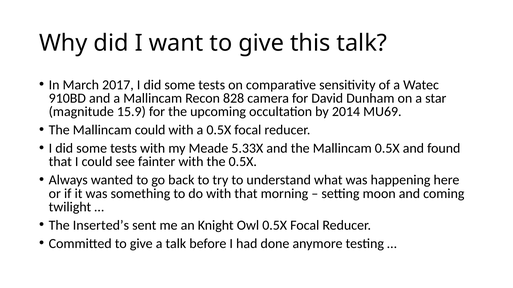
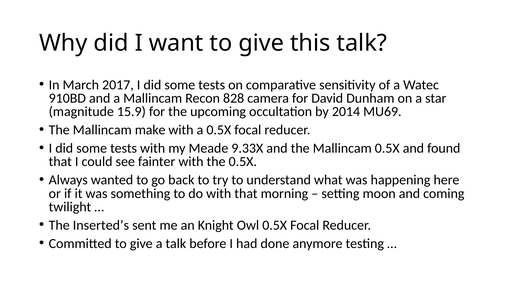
Mallincam could: could -> make (150, 130)
5.33X: 5.33X -> 9.33X (247, 149)
